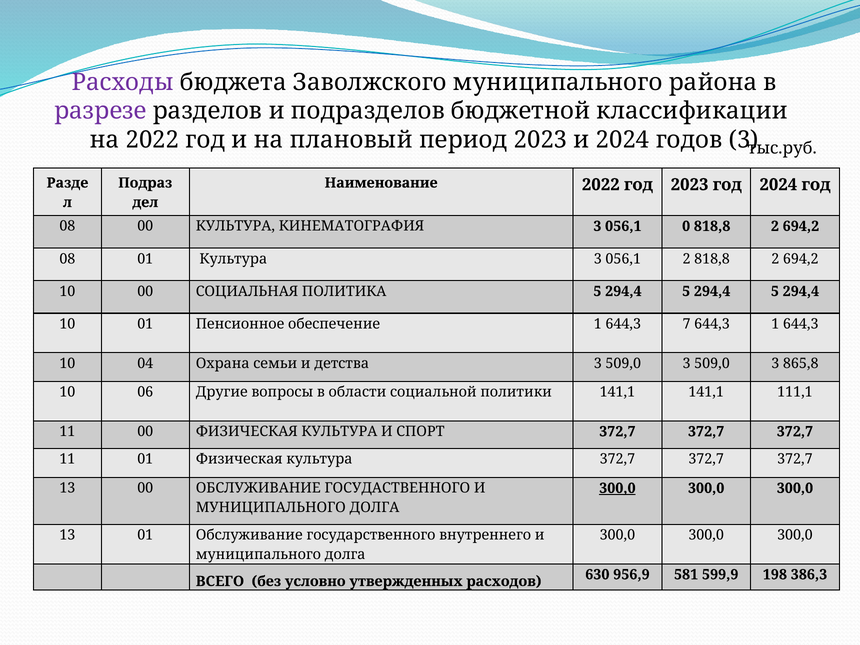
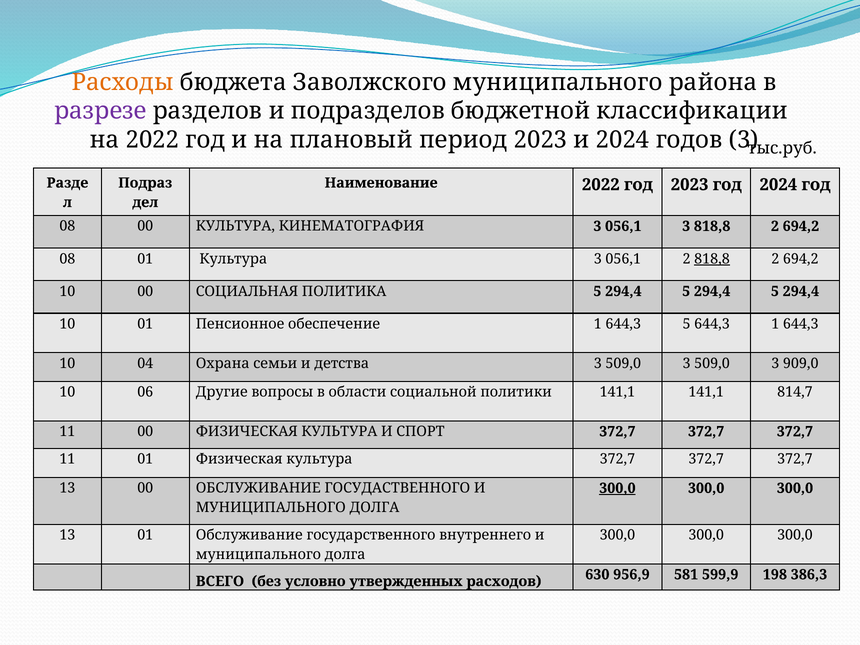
Расходы colour: purple -> orange (123, 82)
056,1 0: 0 -> 3 (686, 226)
818,8 underline: none -> present (712, 259)
644,3 7: 7 -> 5 (687, 324)
865,8: 865,8 -> 909,0 (801, 363)
111,1: 111,1 -> 814,7 (795, 392)
